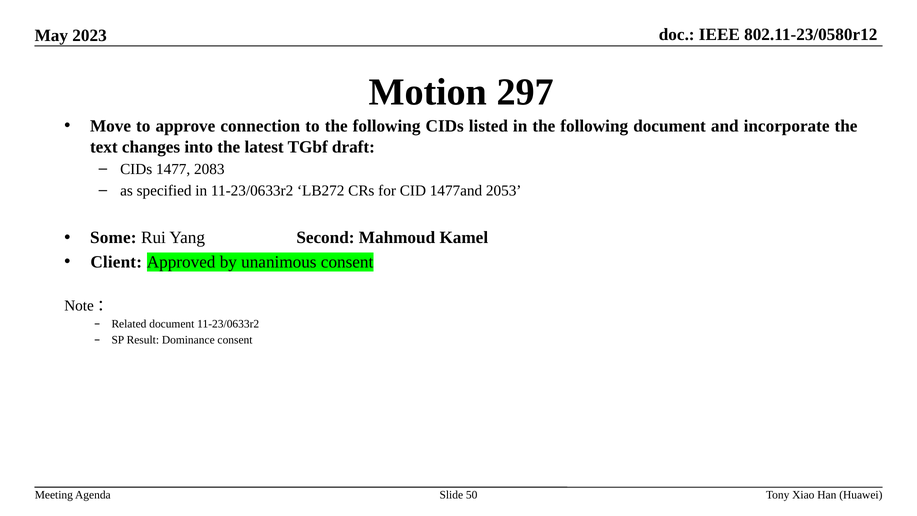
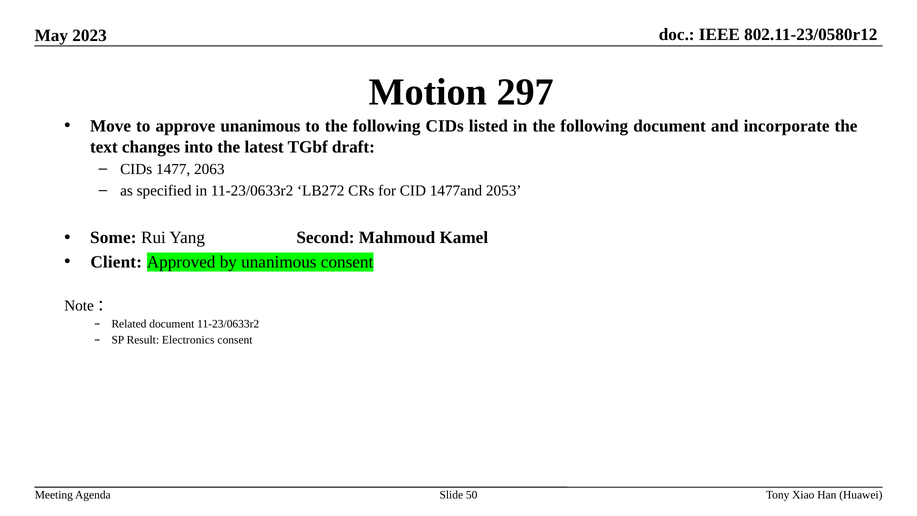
approve connection: connection -> unanimous (260, 126)
2083: 2083 -> 2063 (209, 169)
Dominance: Dominance -> Electronics (188, 340)
